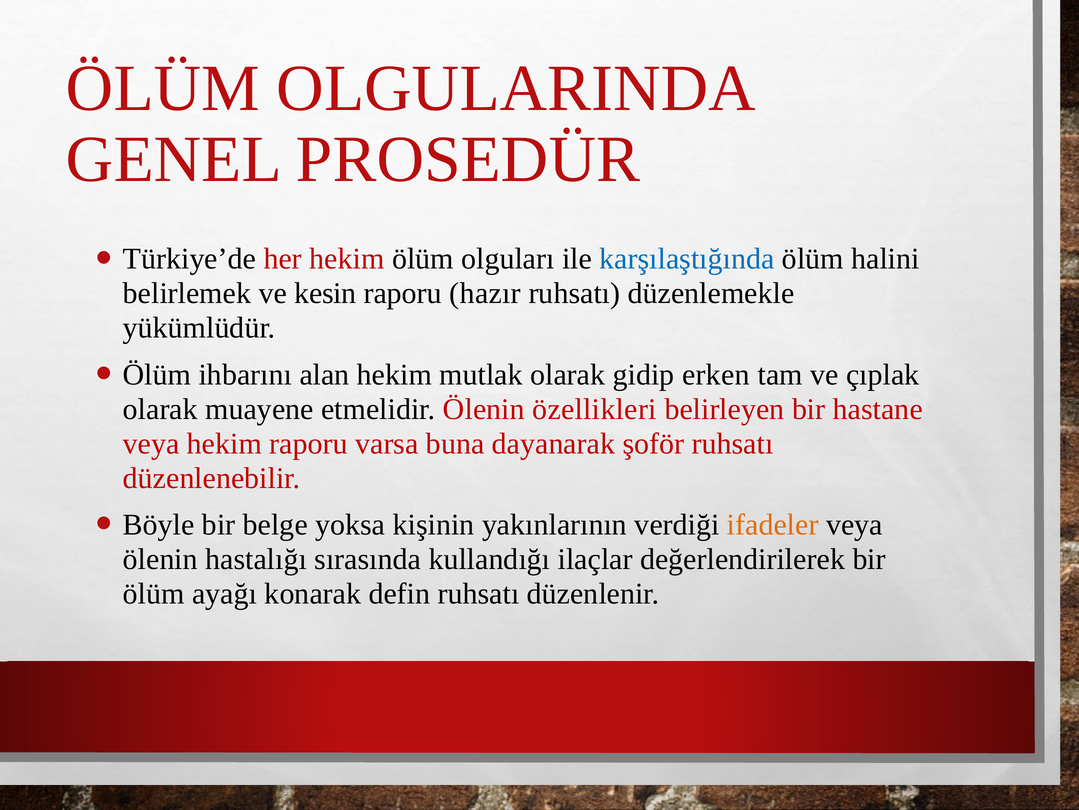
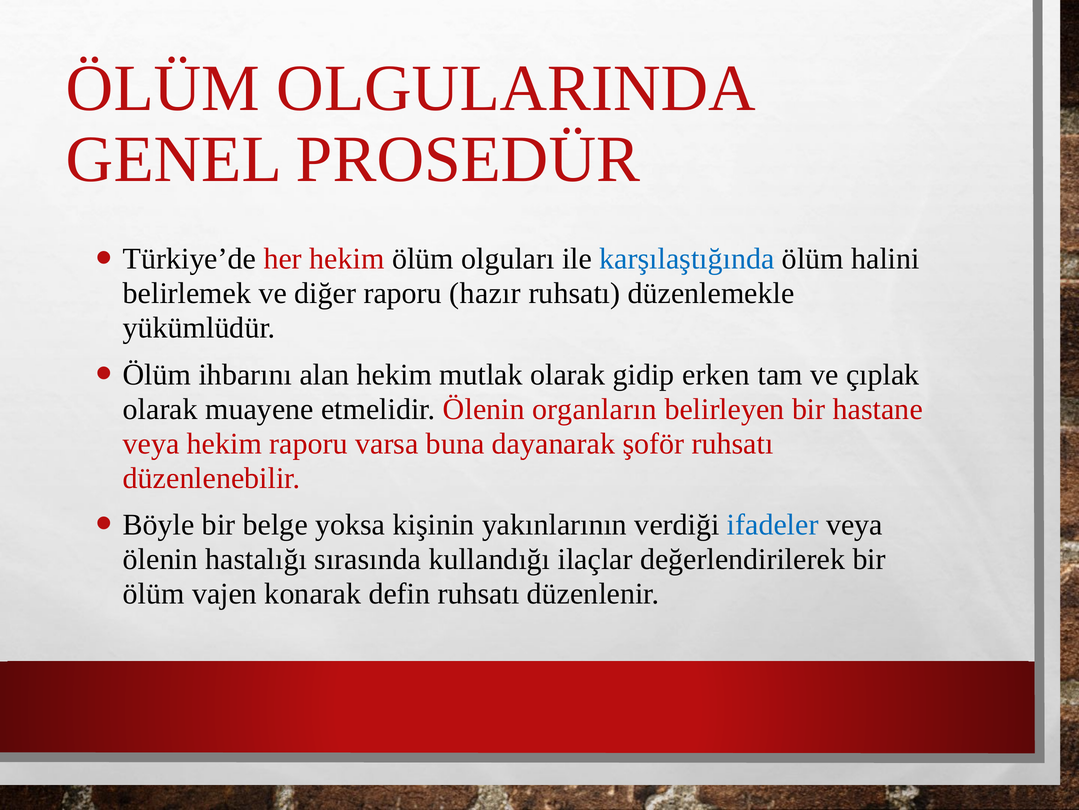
kesin: kesin -> diğer (325, 293)
özellikleri: özellikleri -> organların (594, 409)
ifadeler colour: orange -> blue (773, 524)
ayağı: ayağı -> vajen (225, 593)
